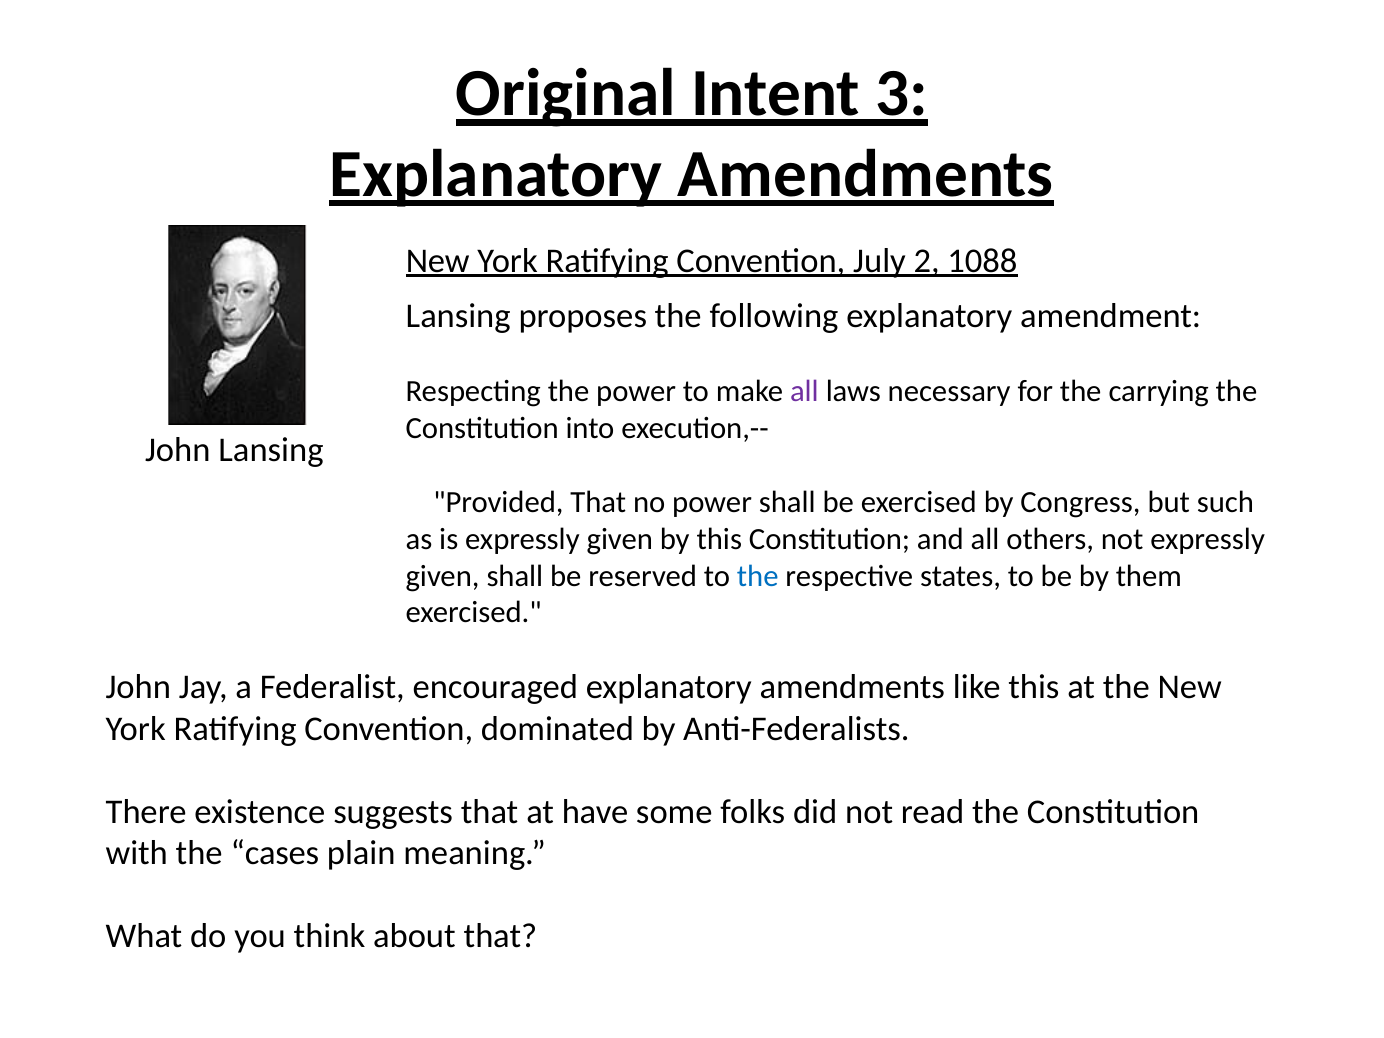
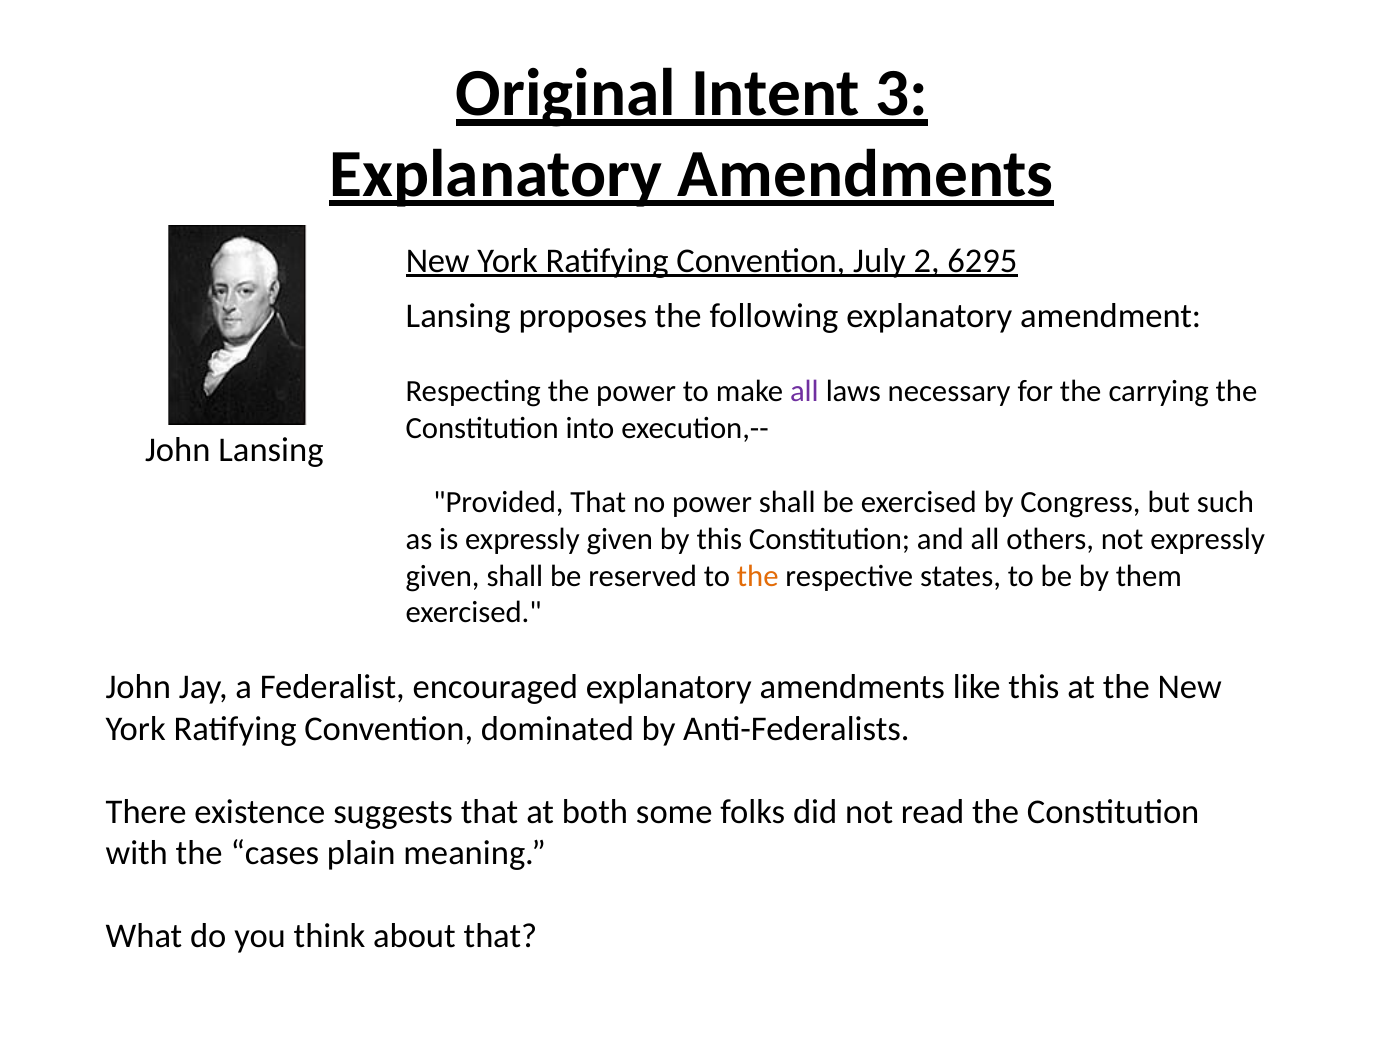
1088: 1088 -> 6295 (982, 261)
the colour: blue -> orange (758, 576)
have: have -> both (595, 812)
